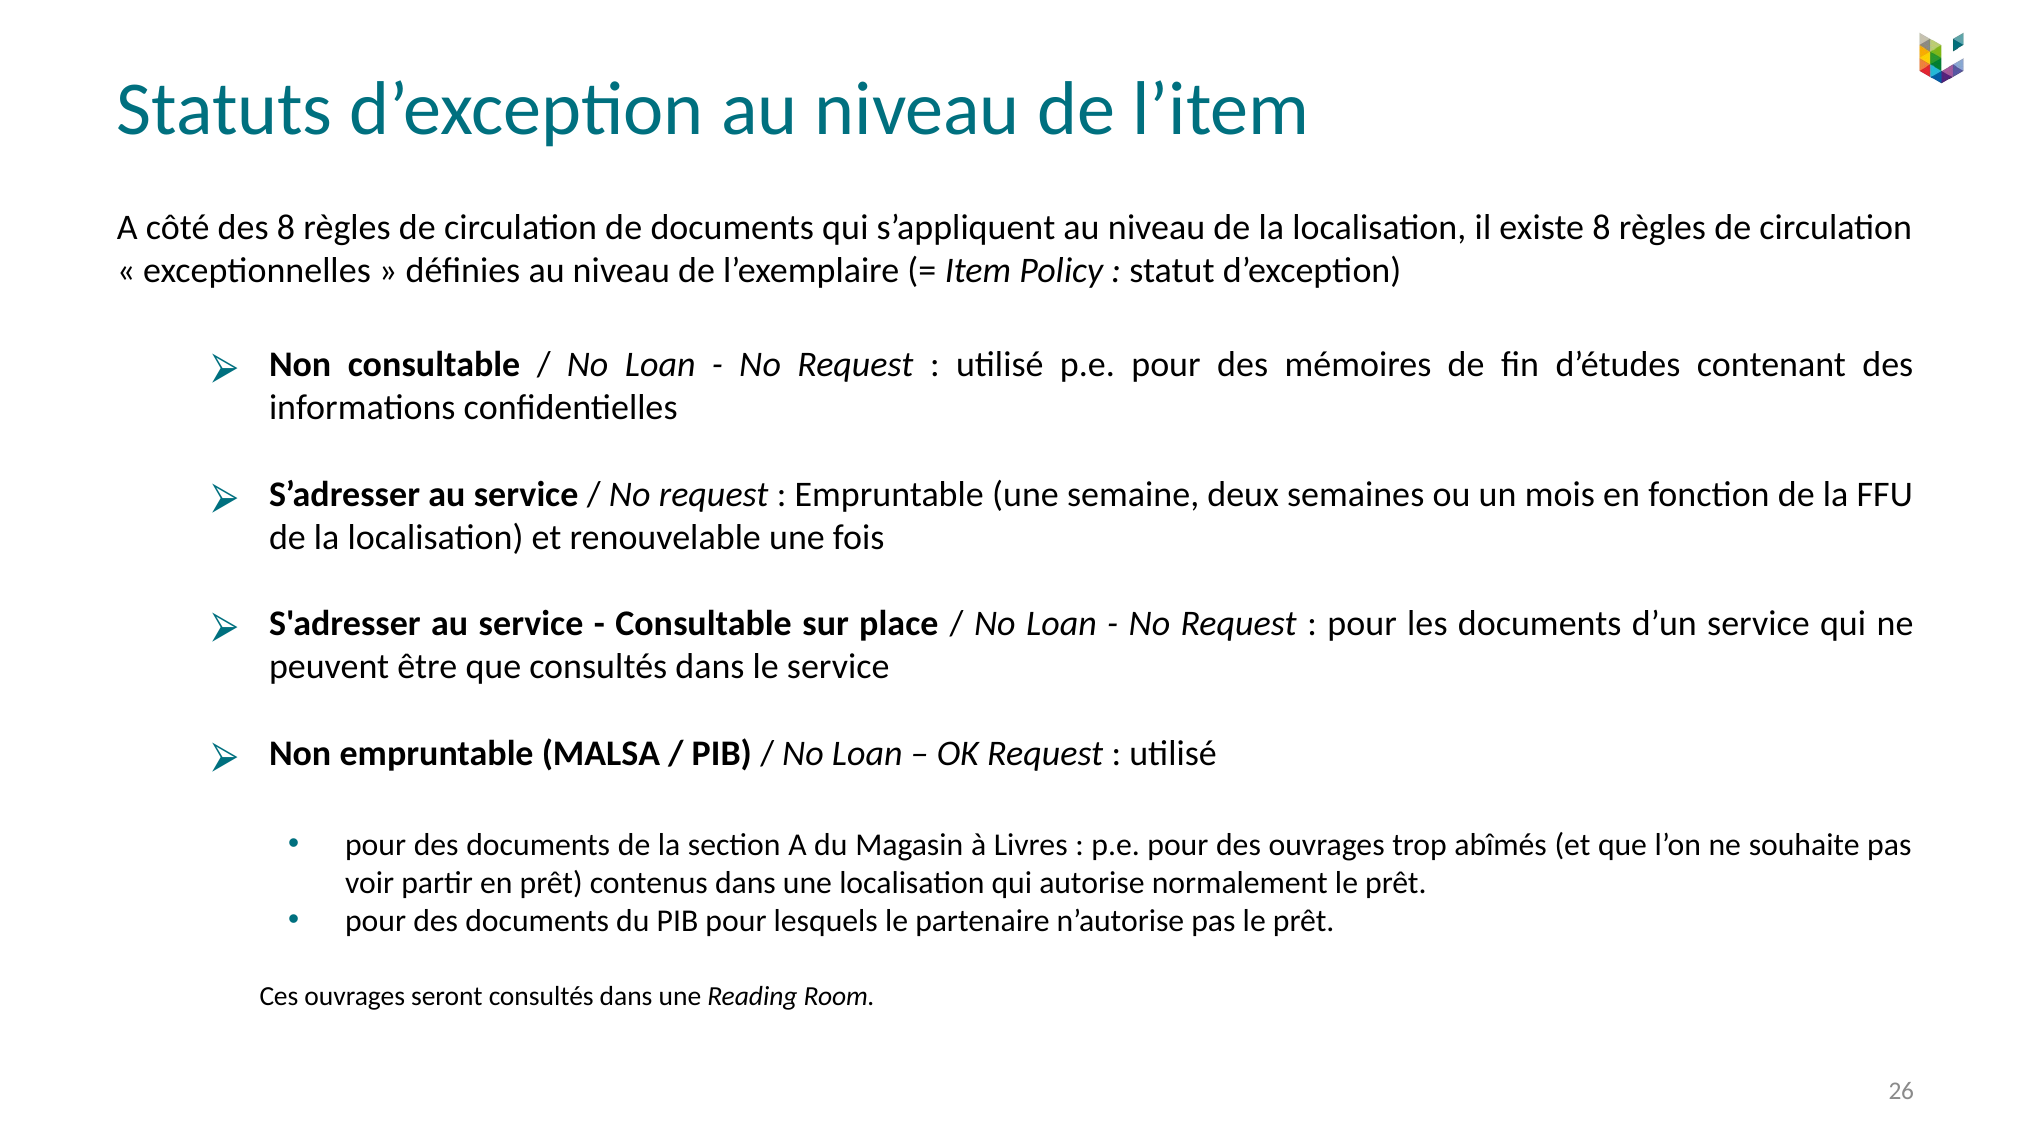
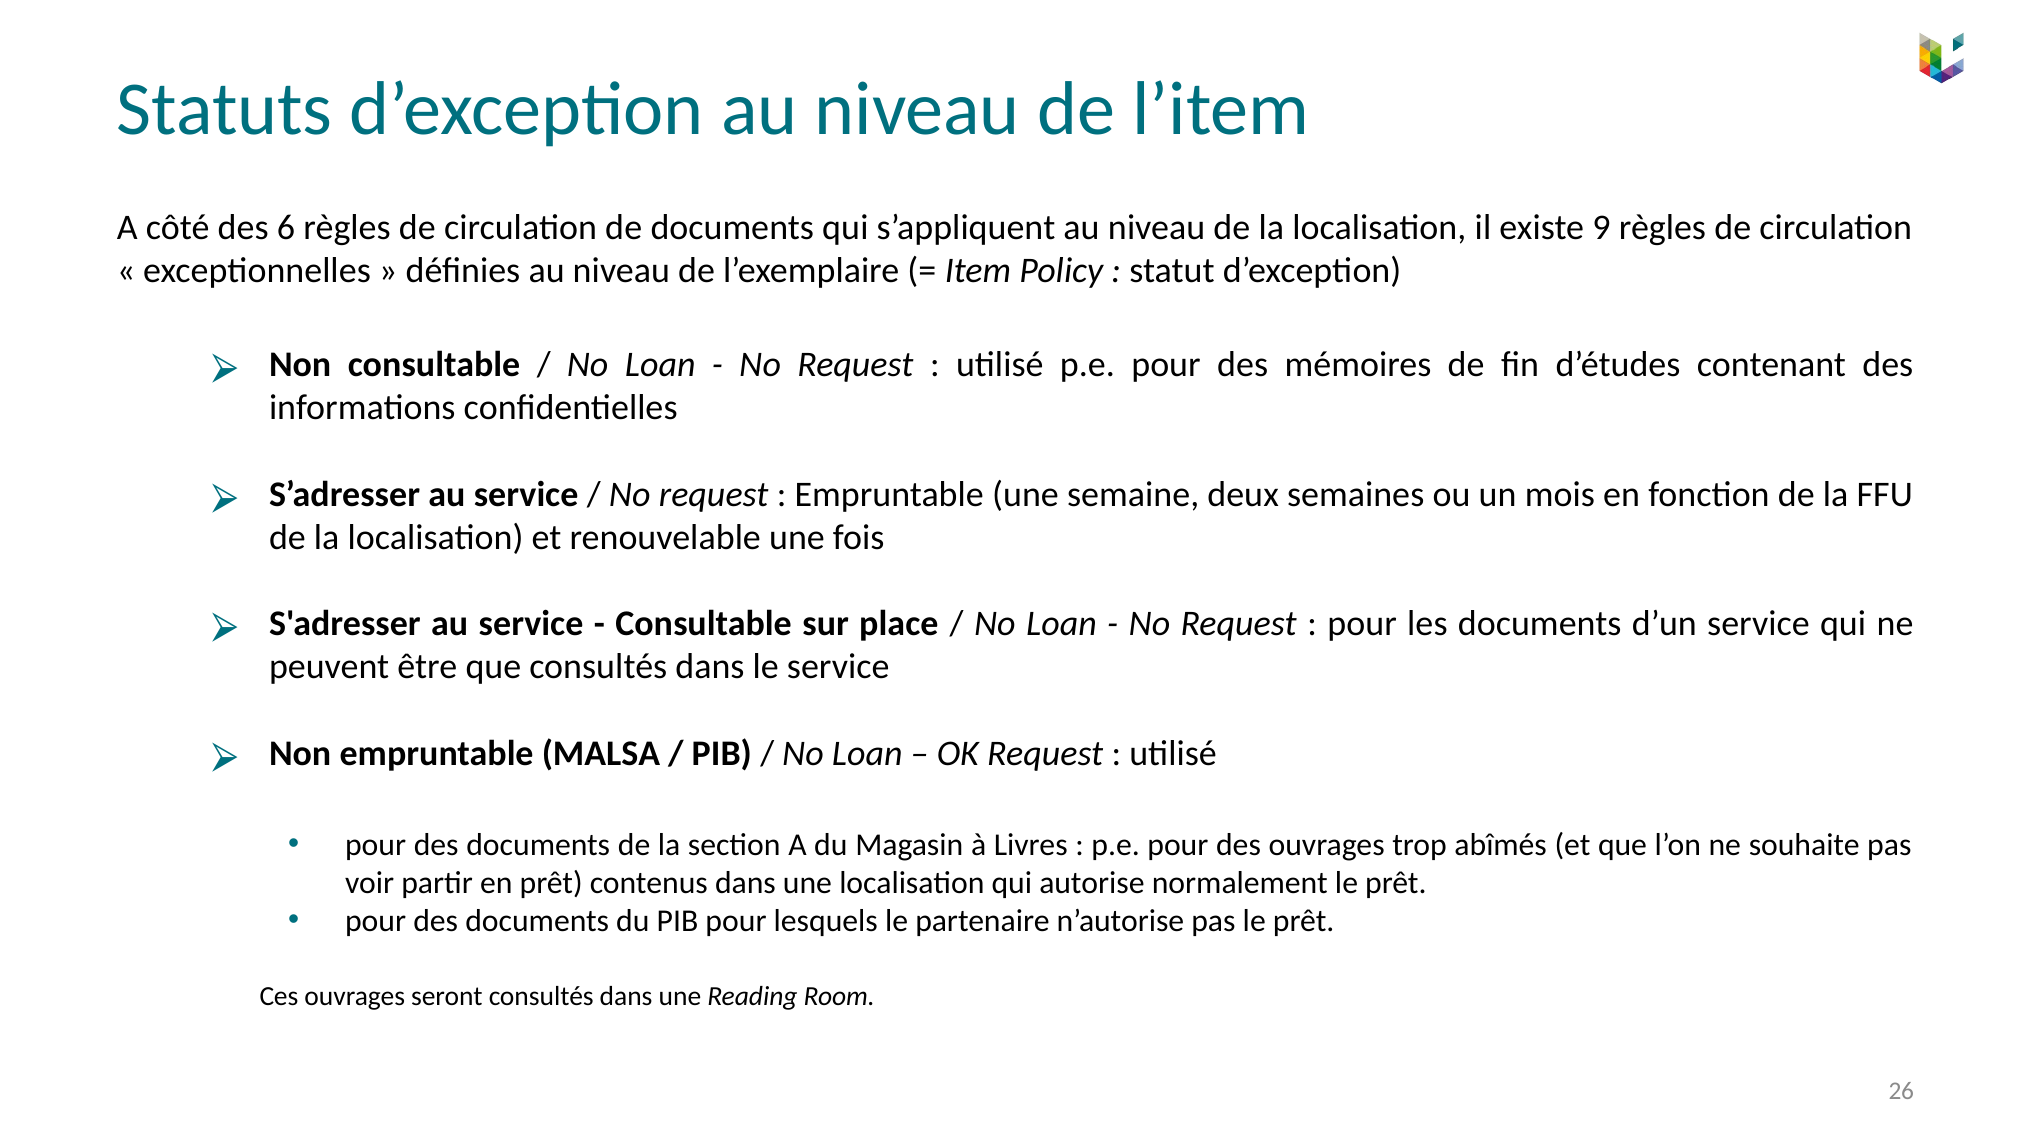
des 8: 8 -> 6 (286, 227)
existe 8: 8 -> 9 (1602, 227)
